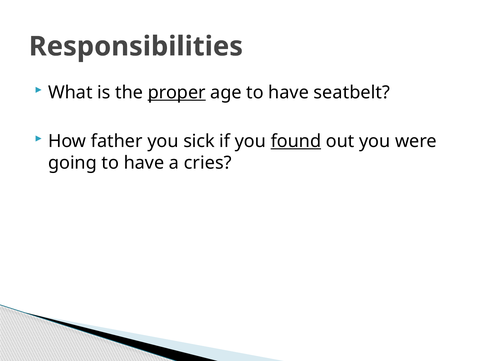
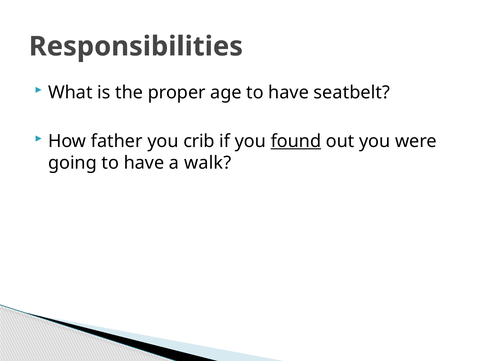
proper underline: present -> none (177, 92)
sick: sick -> crib (199, 141)
cries: cries -> walk (208, 163)
